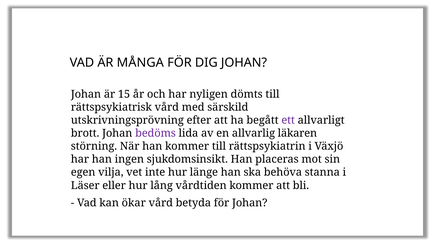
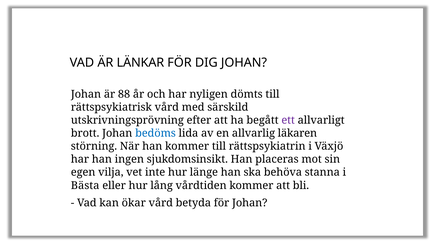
MÅNGA: MÅNGA -> LÄNKAR (140, 63)
15: 15 -> 88 (124, 95)
bedöms colour: purple -> blue (155, 134)
Läser: Läser -> Bästa (85, 186)
